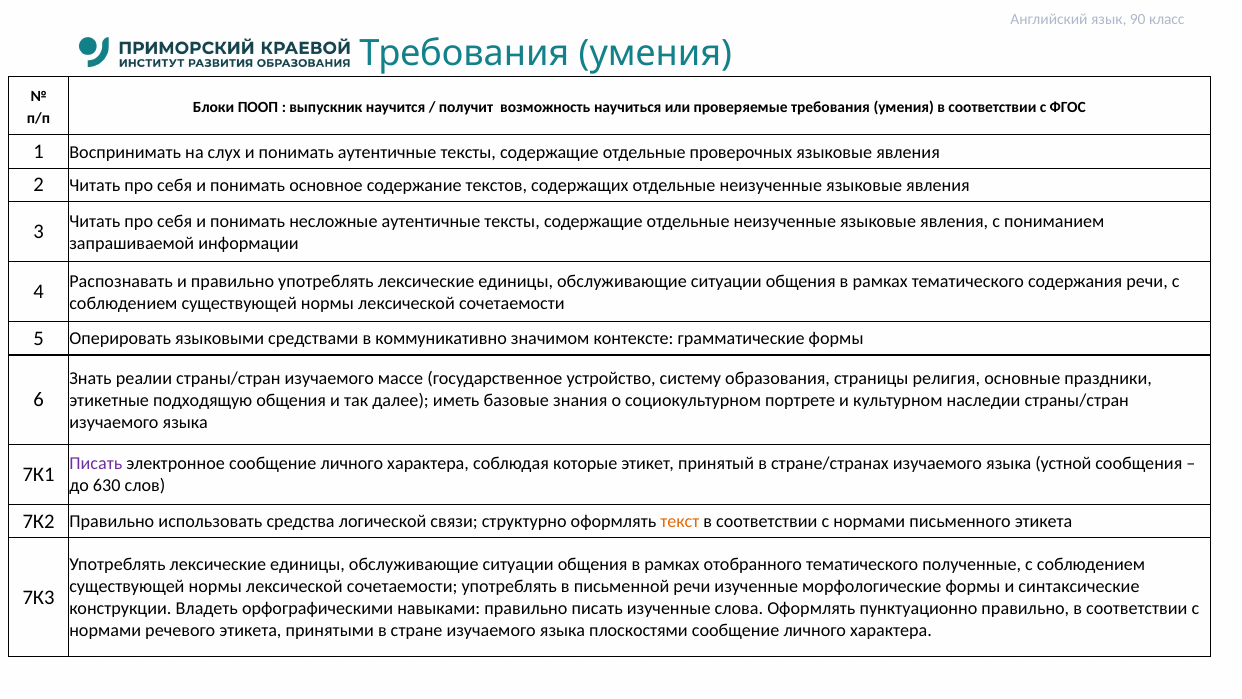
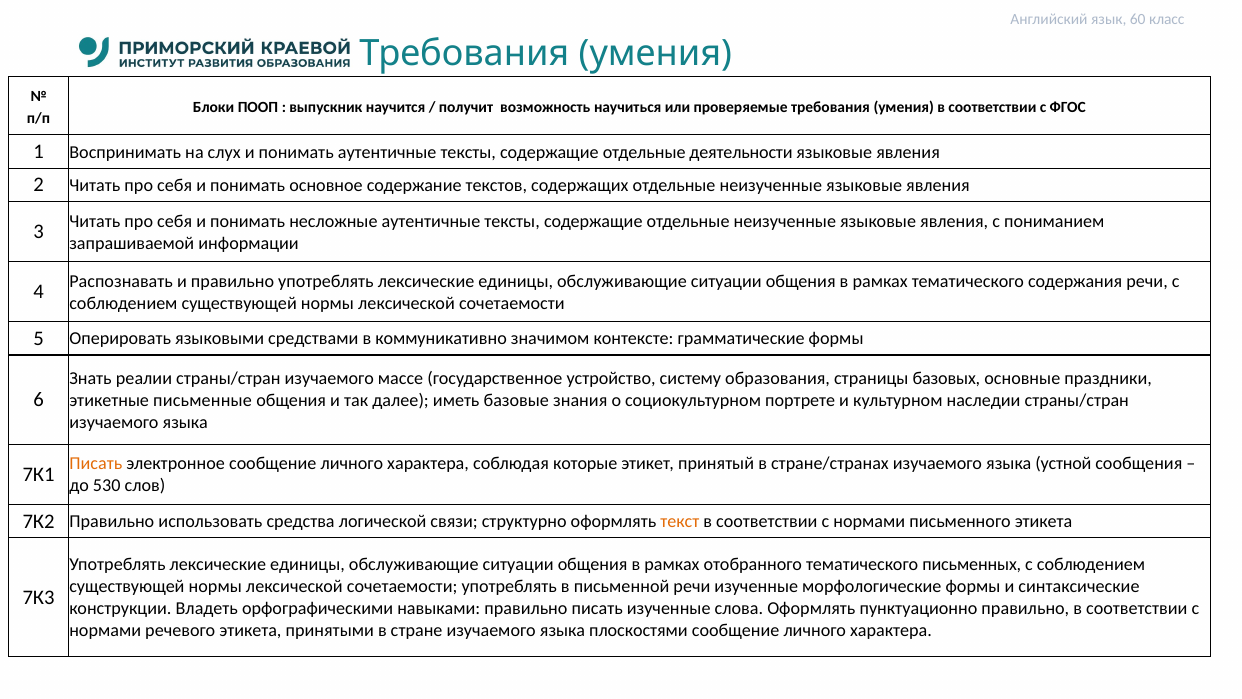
90: 90 -> 60 (1138, 19)
проверочных: проверочных -> деятельности (741, 152)
религия: религия -> базовых (946, 378)
подходящую: подходящую -> письменные (203, 400)
Писать colour: purple -> orange (96, 464)
630: 630 -> 530 (107, 486)
полученные: полученные -> письменных (972, 564)
